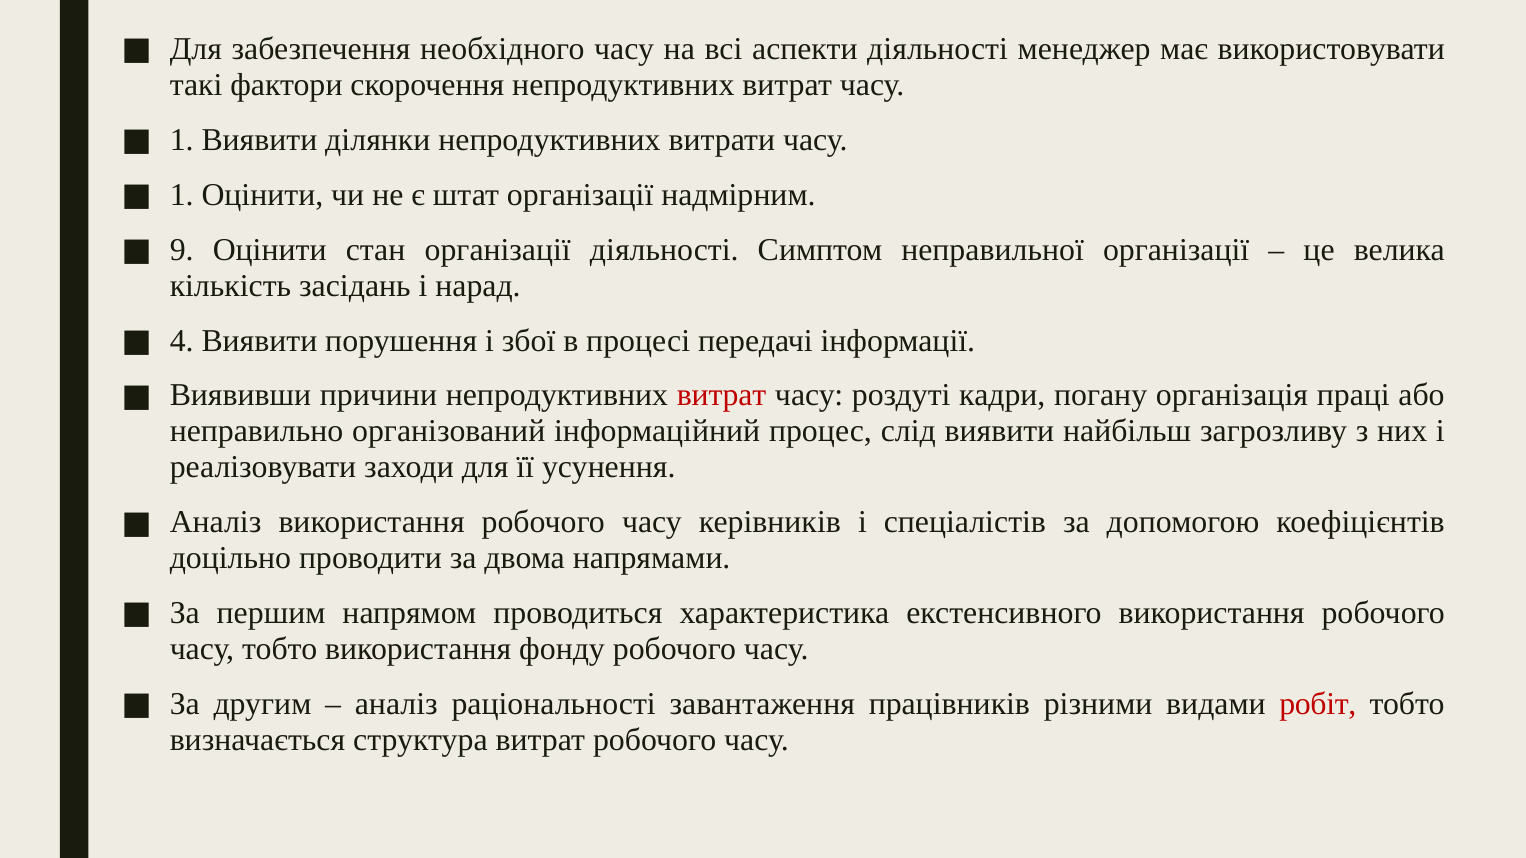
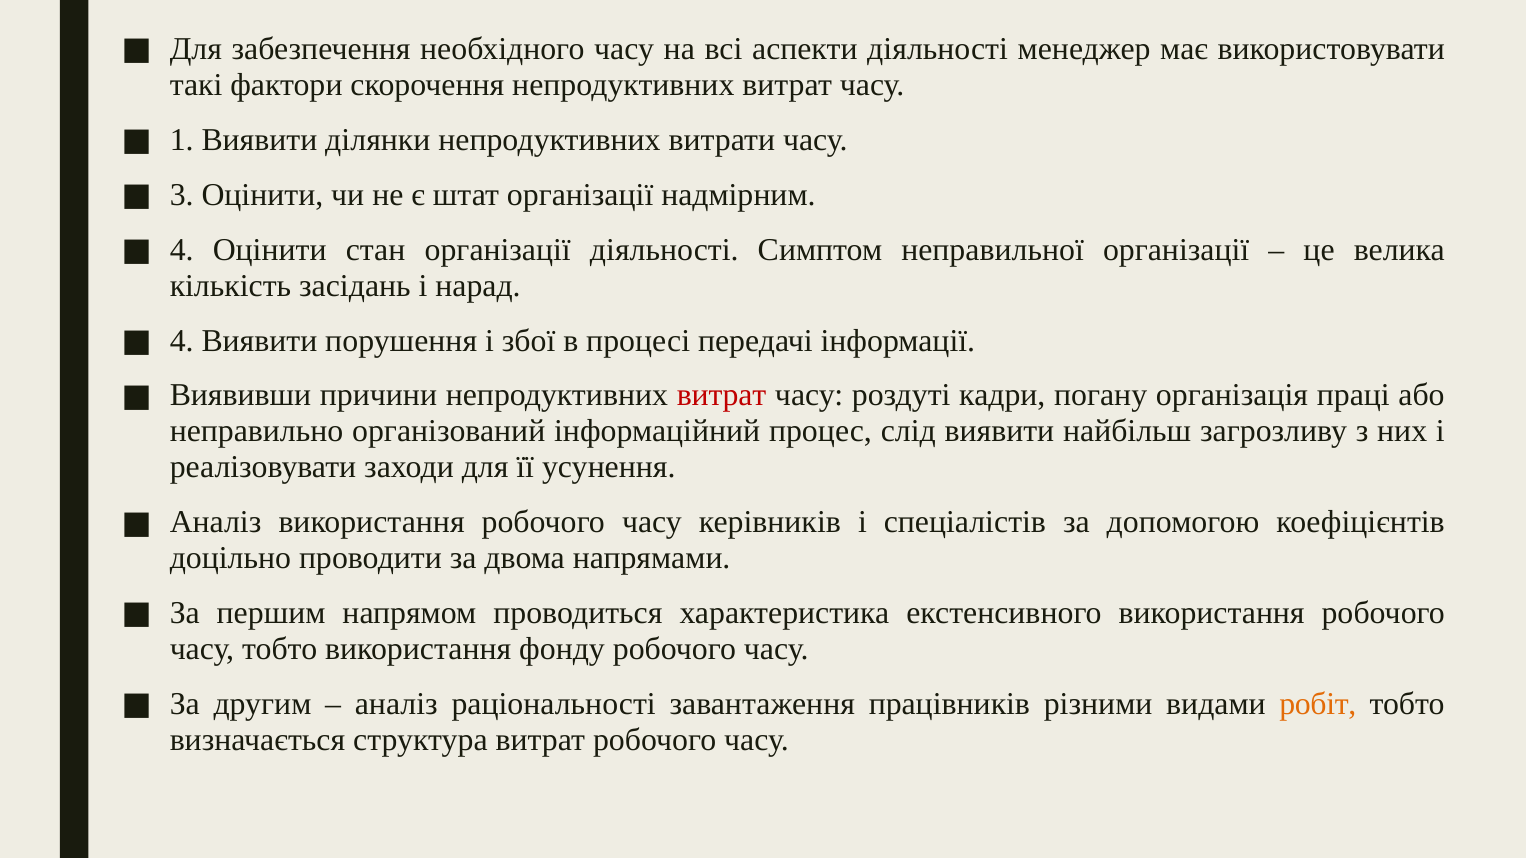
1: 1 -> 3 (182, 195)
9: 9 -> 4 (182, 250)
робіт colour: red -> orange (1318, 704)
